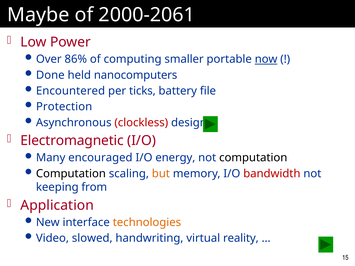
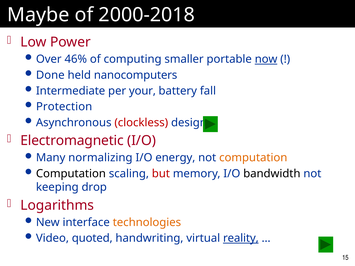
2000-2061: 2000-2061 -> 2000-2018 (147, 15)
86%: 86% -> 46% (76, 59)
Encountered: Encountered -> Intermediate (71, 91)
ticks: ticks -> your (142, 91)
file: file -> fall (208, 91)
encouraged: encouraged -> normalizing (100, 158)
computation colour: black -> orange (253, 158)
but colour: orange -> red (161, 174)
bandwidth colour: red -> black (272, 174)
from: from -> drop (94, 187)
Application: Application -> Logarithms (57, 205)
slowed: slowed -> quoted (92, 238)
reality underline: none -> present (241, 238)
